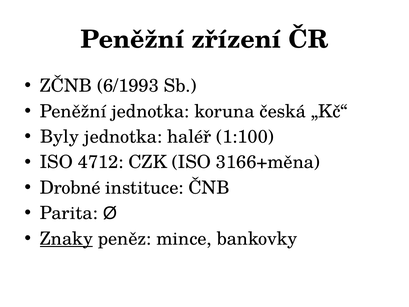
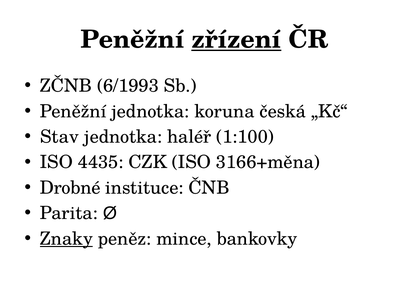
zřízení underline: none -> present (236, 40)
Byly: Byly -> Stav (59, 137)
4712: 4712 -> 4435 (101, 162)
